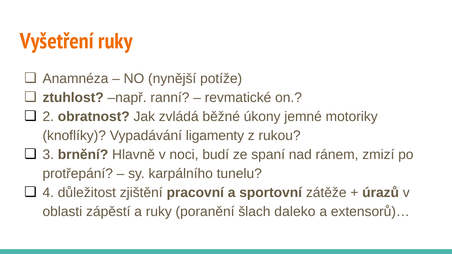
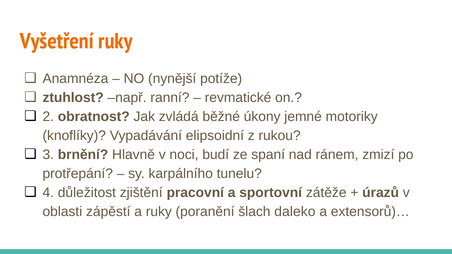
ligamenty: ligamenty -> elipsoidní (215, 136)
